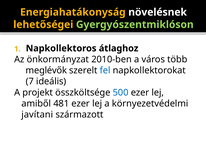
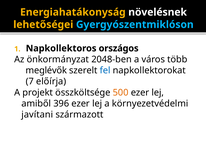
Gyergyószentmiklóson colour: light green -> light blue (135, 25)
átlaghoz: átlaghoz -> országos (119, 48)
2010-ben: 2010-ben -> 2048-ben (112, 59)
ideális: ideális -> előírja (51, 81)
500 colour: blue -> orange (121, 92)
481: 481 -> 396 (61, 103)
